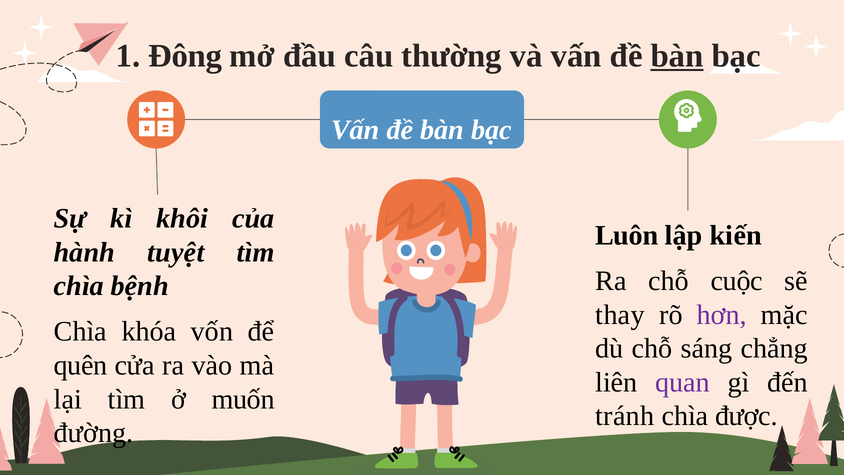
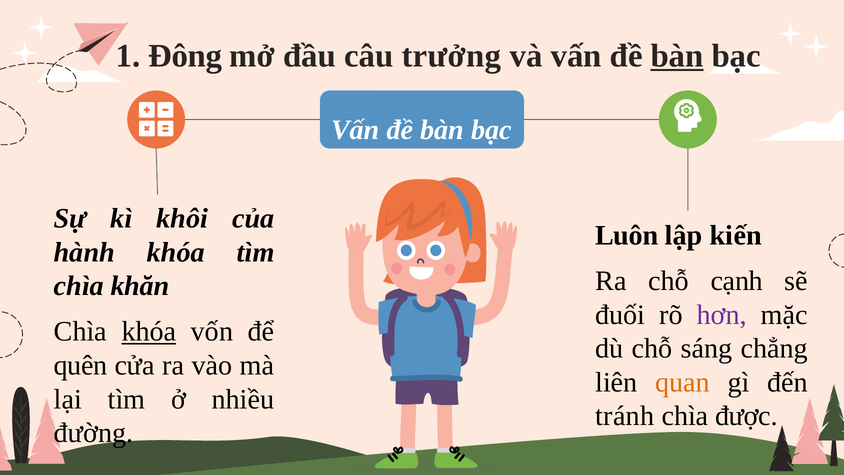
thường: thường -> trưởng (451, 56)
hành tuyệt: tuyệt -> khóa (176, 252)
cuộc: cuộc -> cạnh (737, 281)
bệnh: bệnh -> khăn (140, 286)
thay: thay -> đuối (620, 315)
khóa underline: none -> present (149, 332)
quan colour: purple -> orange (682, 382)
muốn: muốn -> nhiều (243, 399)
